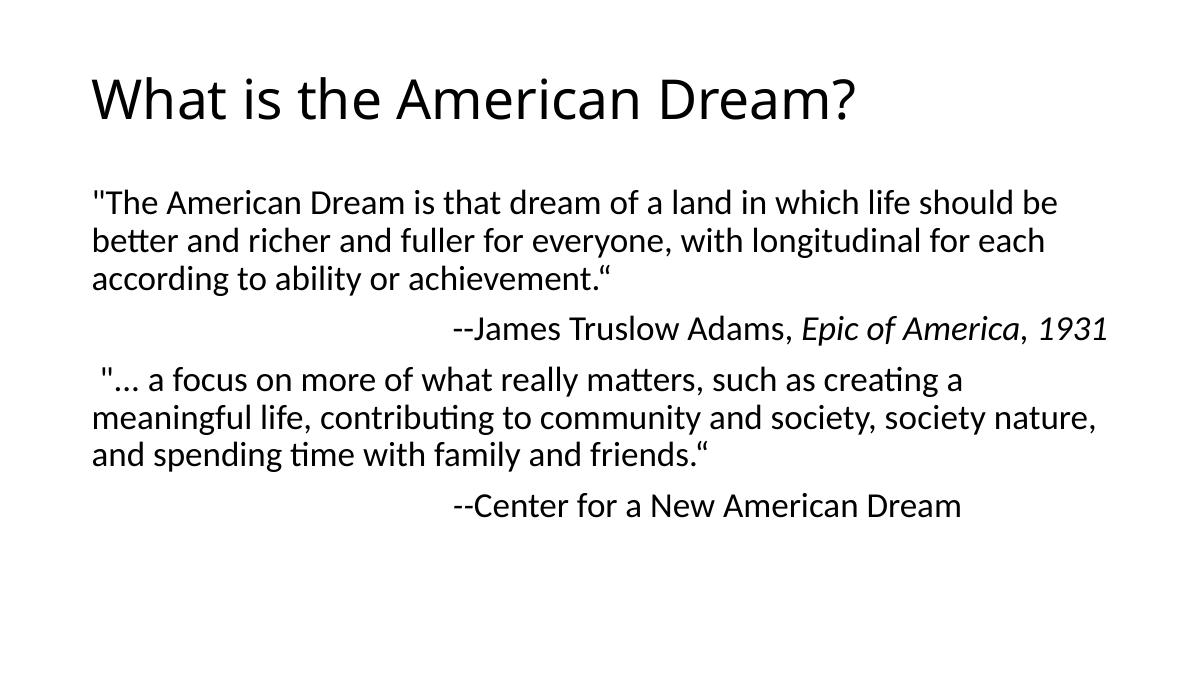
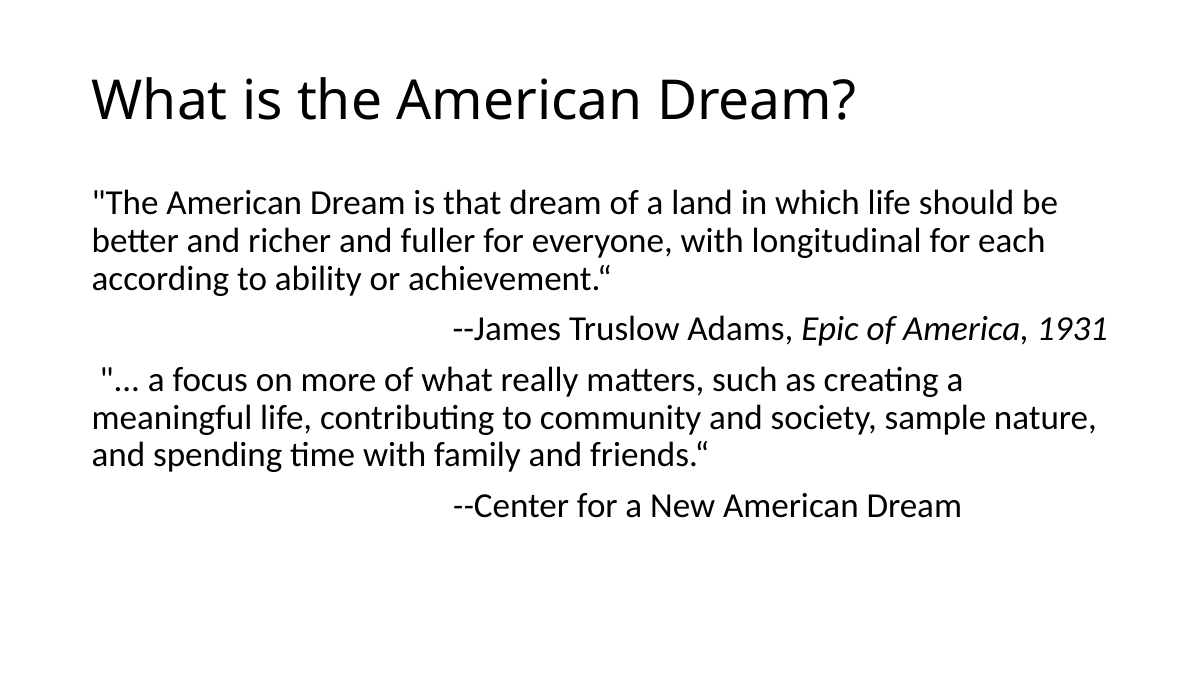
society society: society -> sample (935, 418)
